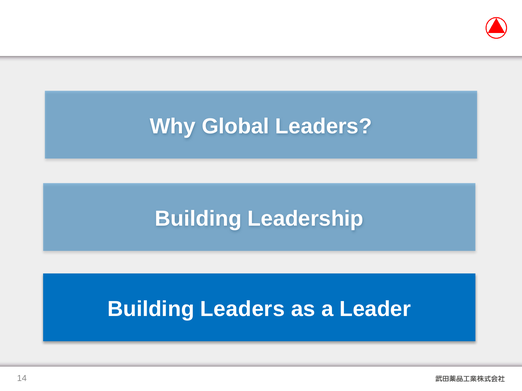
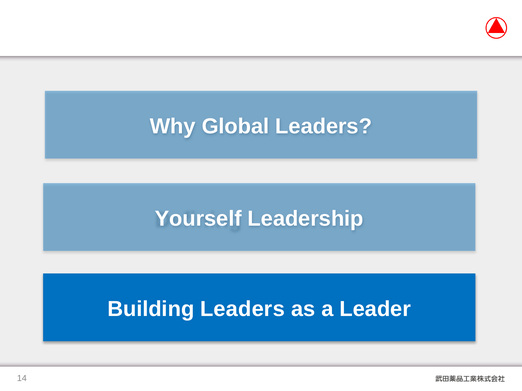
Building: Building -> Yourself (198, 219)
